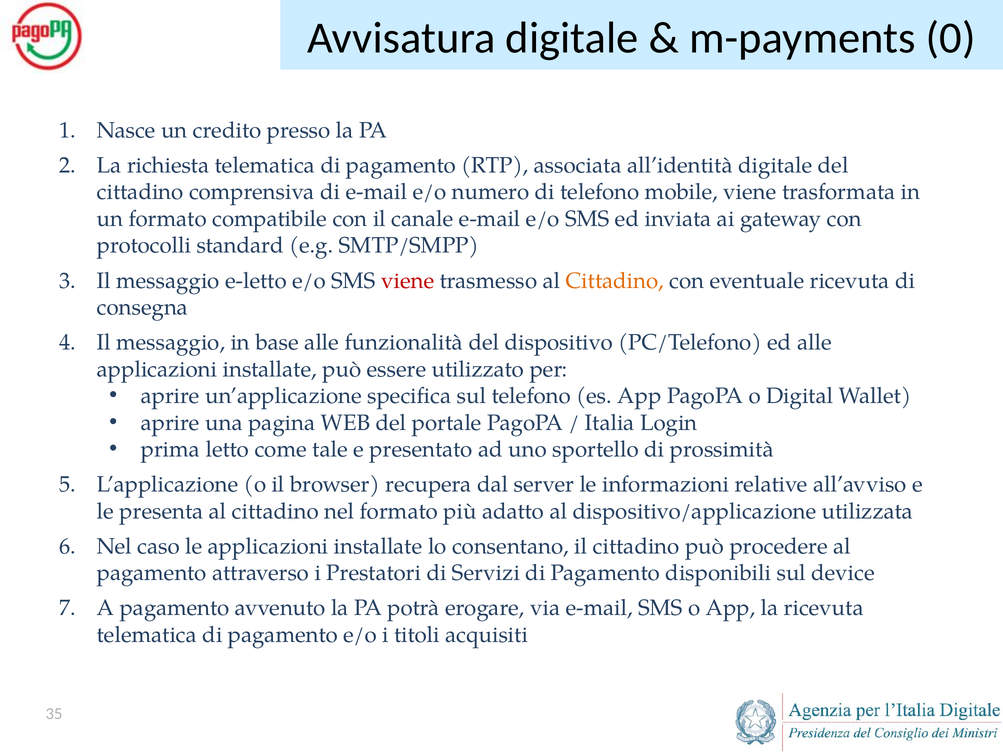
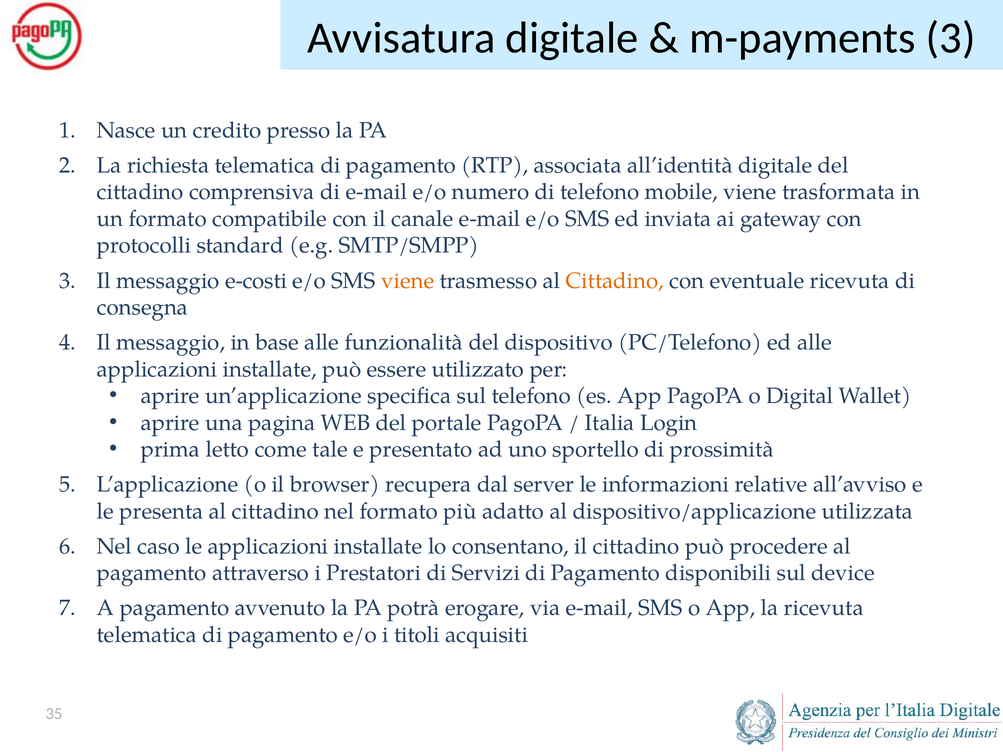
m-payments 0: 0 -> 3 (951, 38)
e-letto: e-letto -> e-costi (256, 281)
viene colour: red -> orange (408, 281)
